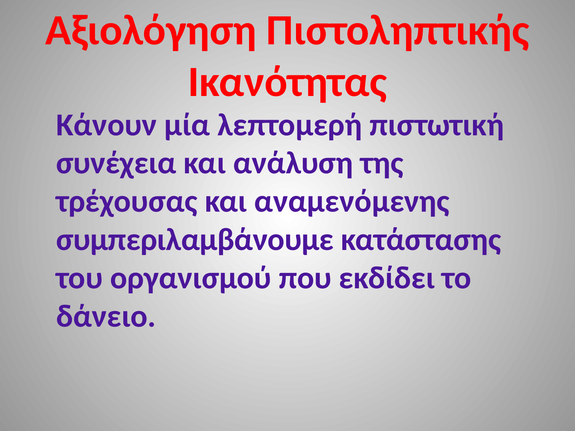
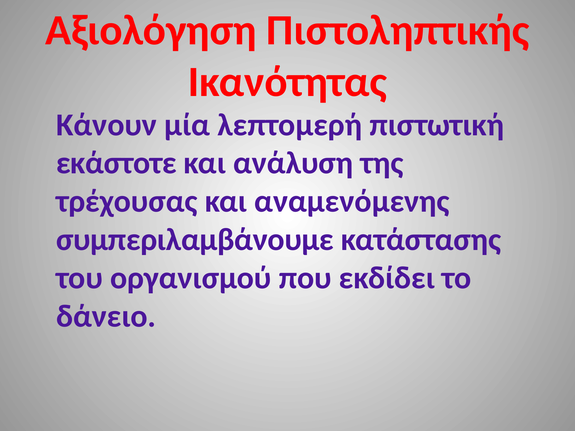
συνέχεια: συνέχεια -> εκάστοτε (116, 163)
